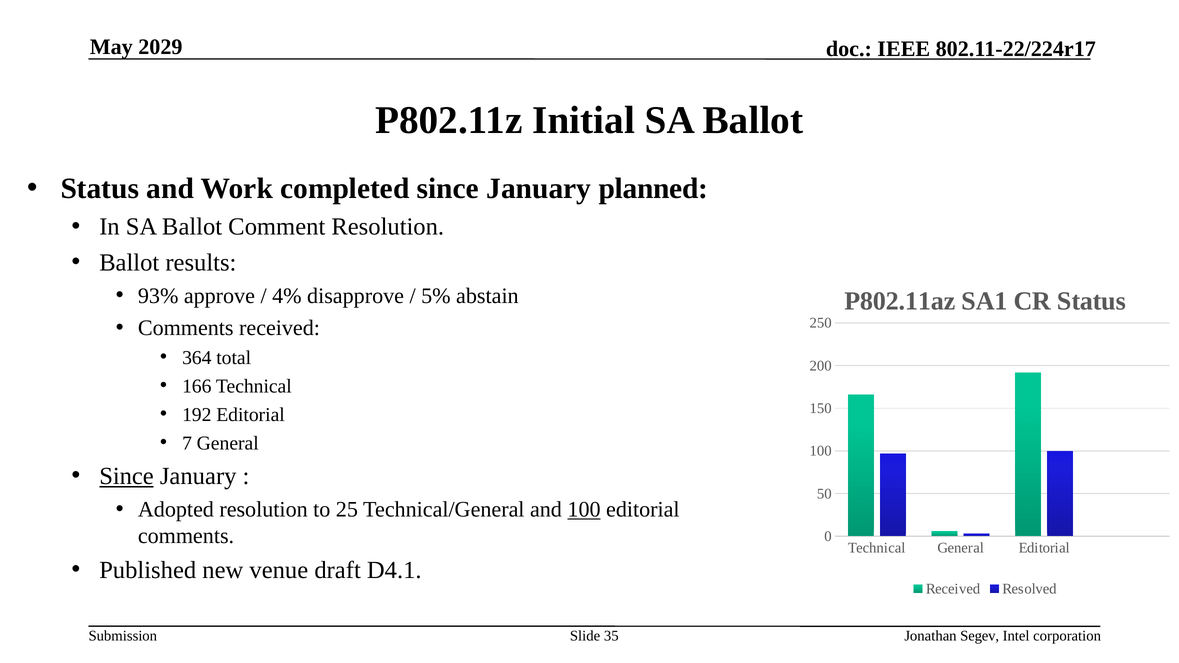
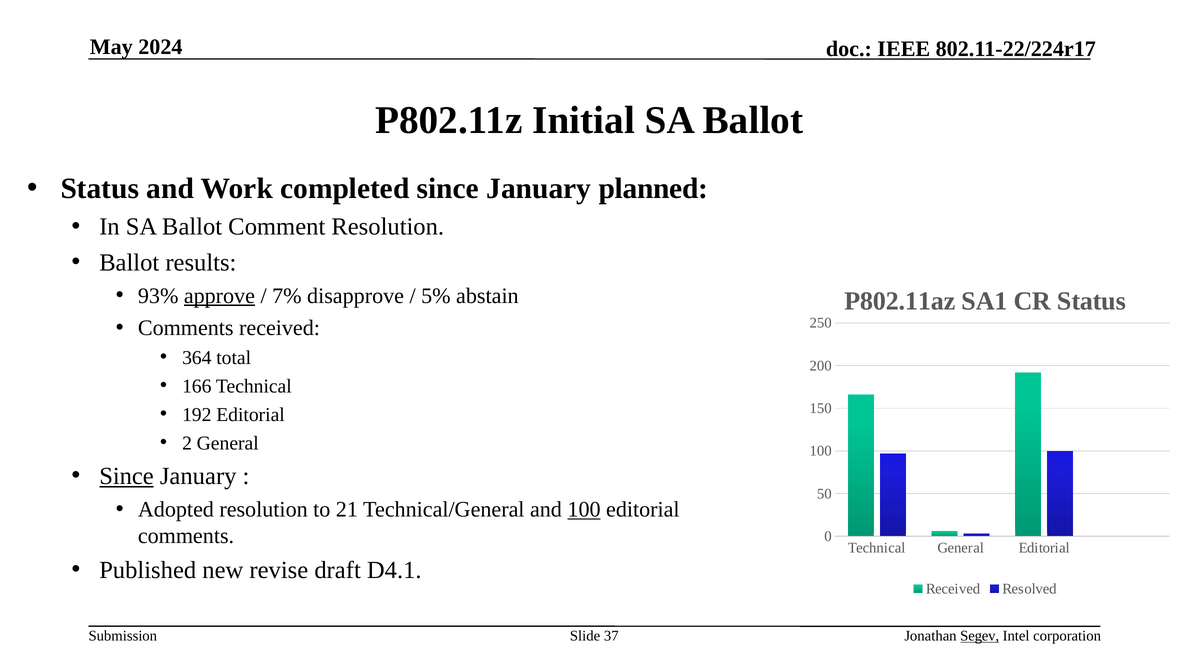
2029: 2029 -> 2024 (160, 47)
approve underline: none -> present (219, 296)
4%: 4% -> 7% (287, 296)
7: 7 -> 2 (187, 443)
25: 25 -> 21 (347, 510)
venue: venue -> revise (279, 570)
35: 35 -> 37 (611, 636)
Segev underline: none -> present (980, 636)
